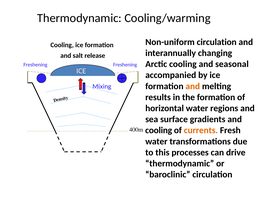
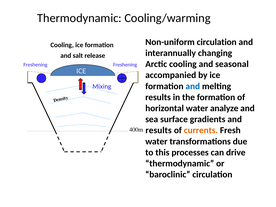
and colour: orange -> blue (193, 86)
regions: regions -> analyze (224, 108)
cooling: cooling -> results (159, 130)
